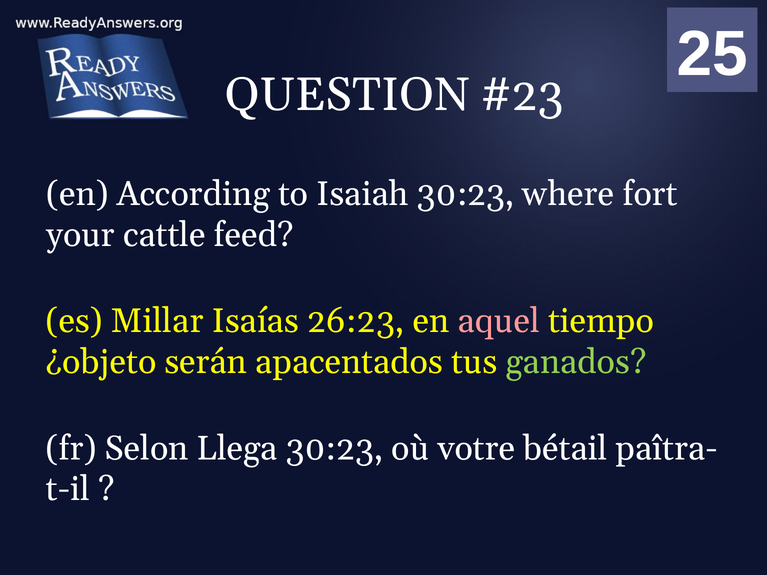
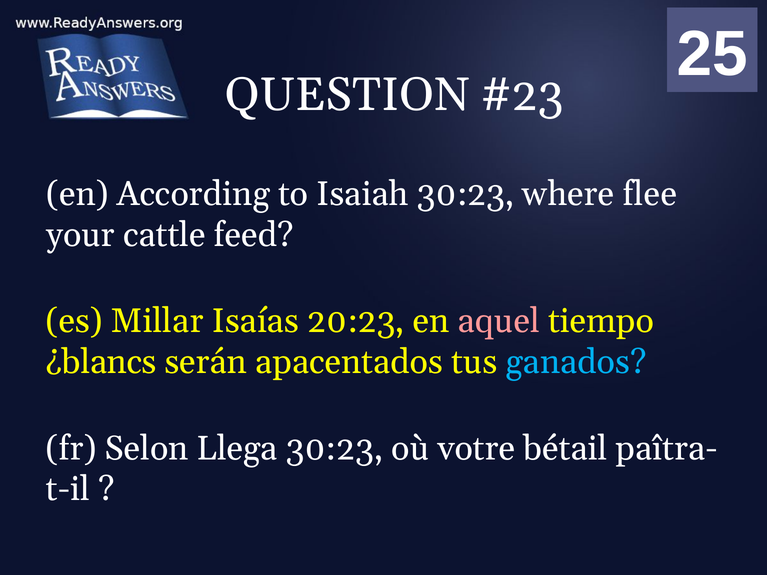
fort: fort -> flee (650, 194)
26:23: 26:23 -> 20:23 (356, 321)
¿objeto: ¿objeto -> ¿blancs (101, 362)
ganados colour: light green -> light blue (576, 362)
